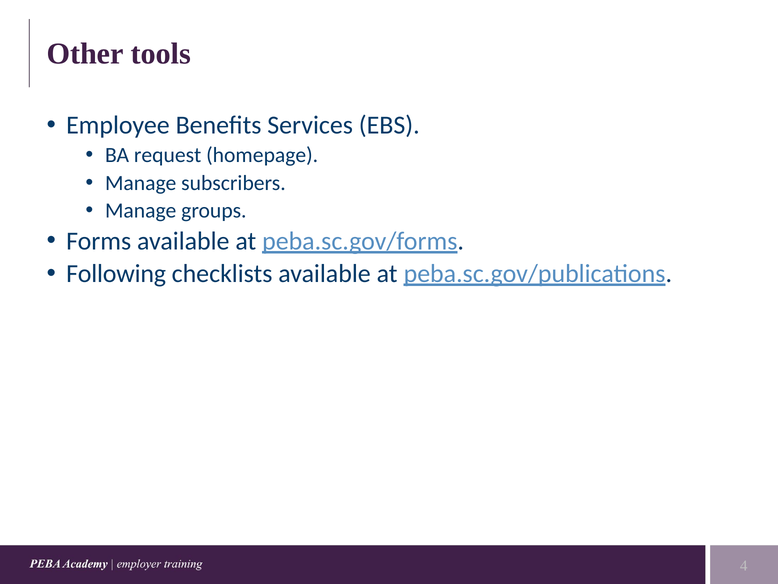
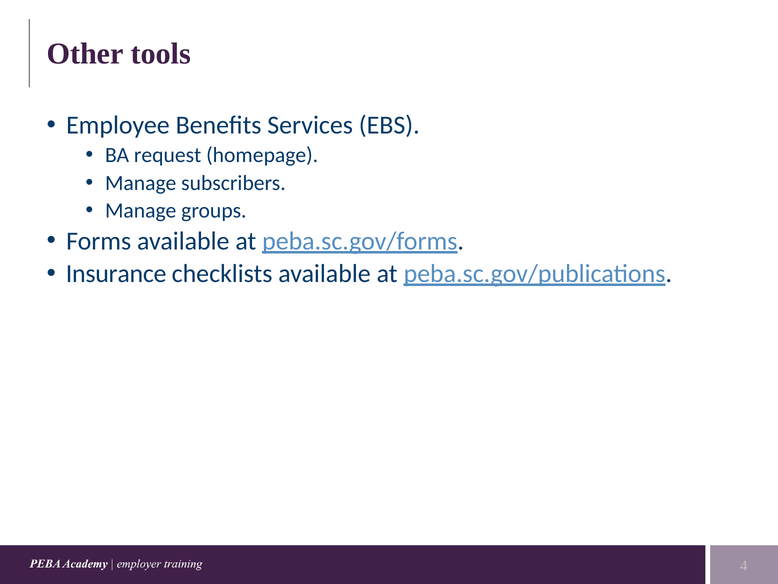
Following: Following -> Insurance (116, 274)
